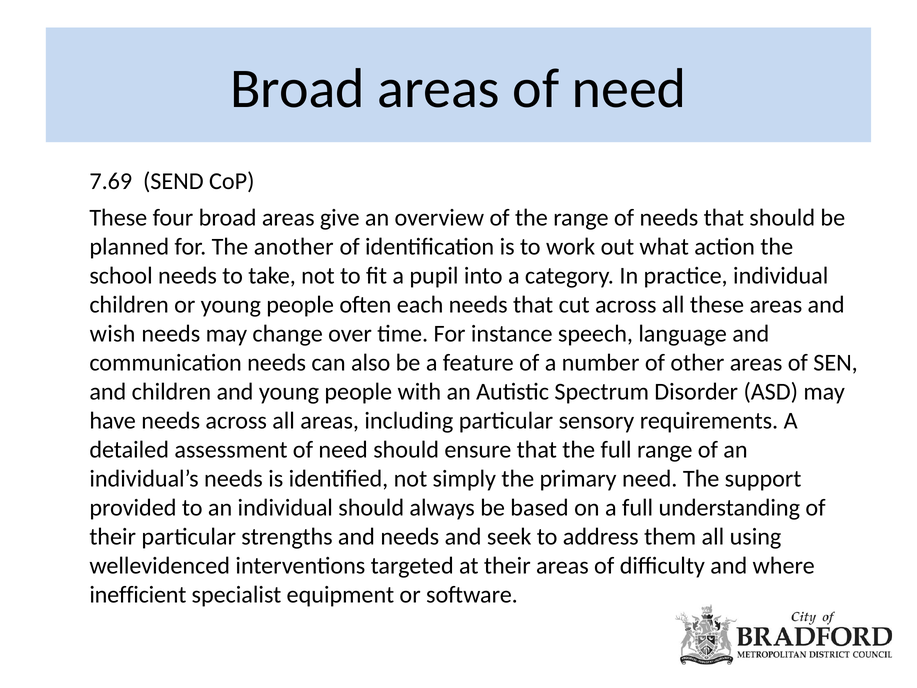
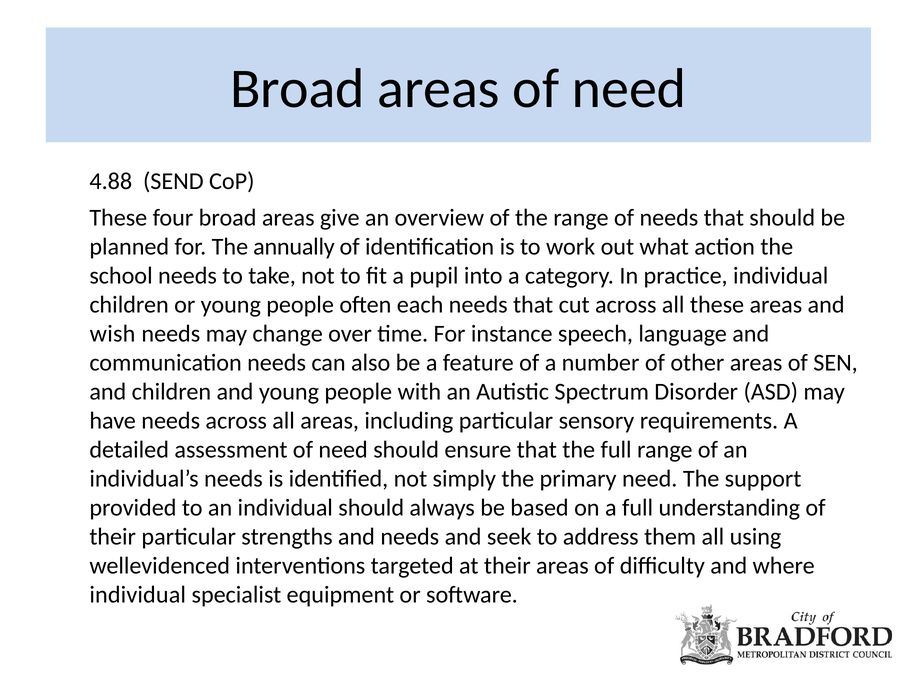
7.69: 7.69 -> 4.88 (111, 181)
another: another -> annually (294, 246)
inefficient: inefficient -> individual (138, 595)
